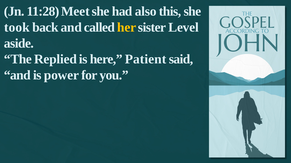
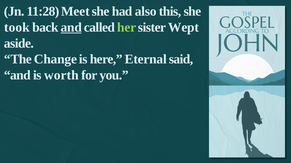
and underline: none -> present (71, 27)
her colour: yellow -> light green (127, 27)
Level: Level -> Wept (184, 27)
Replied: Replied -> Change (55, 59)
Patient: Patient -> Eternal (146, 59)
power: power -> worth (61, 75)
